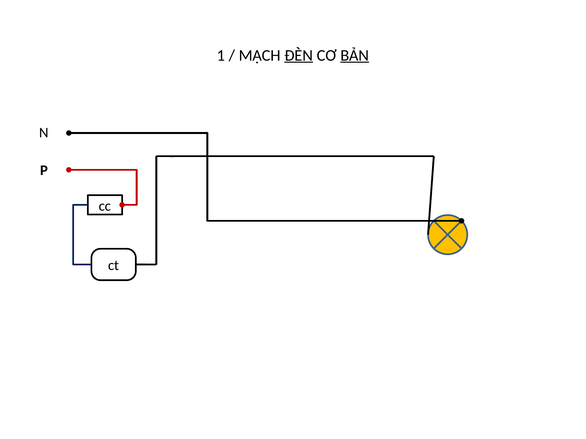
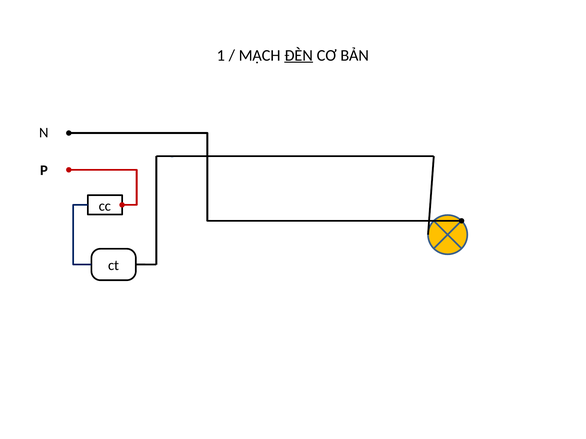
BẢN underline: present -> none (355, 55)
